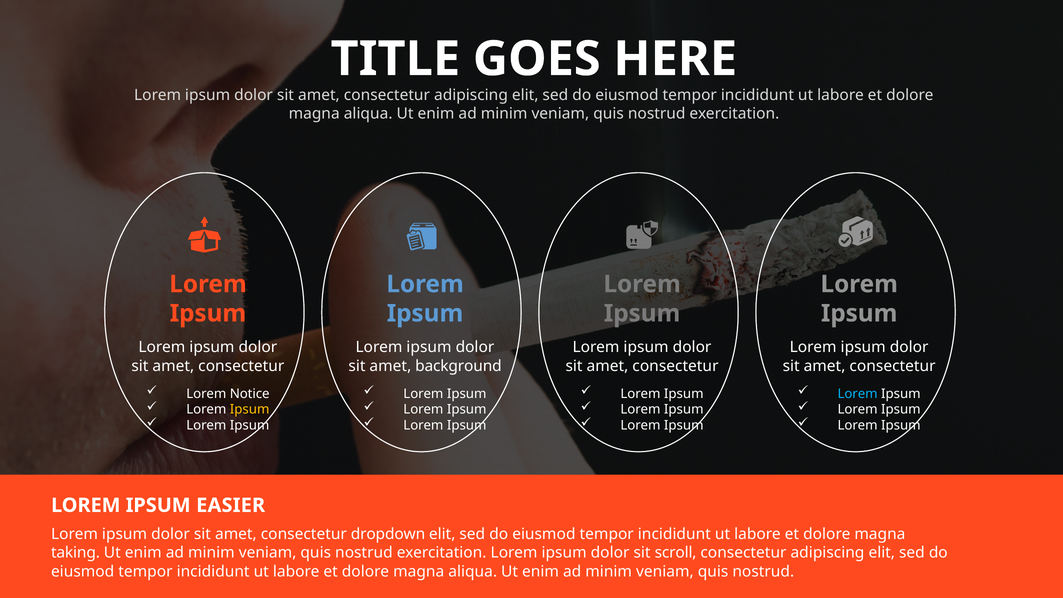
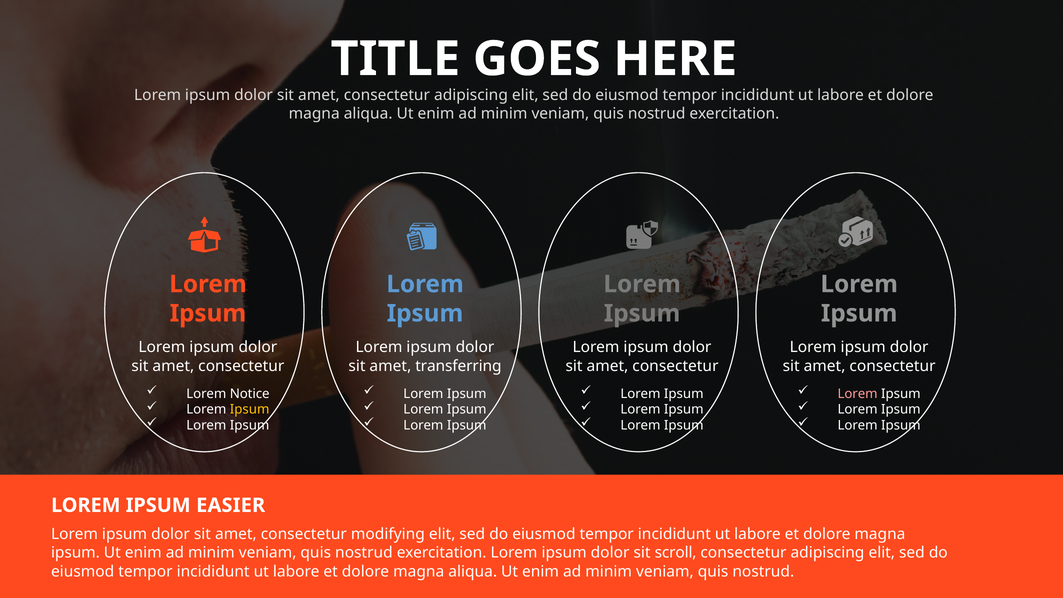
background: background -> transferring (458, 366)
Lorem colour: light blue -> pink (858, 394)
dropdown: dropdown -> modifying (388, 534)
taking: taking -> ipsum (75, 553)
